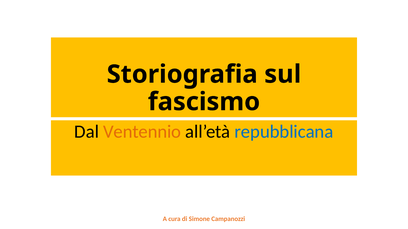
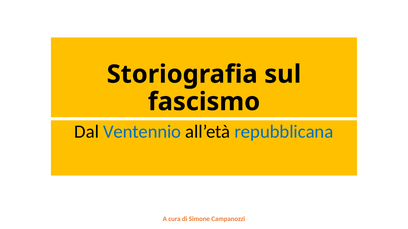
Ventennio colour: orange -> blue (142, 132)
